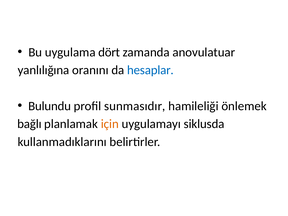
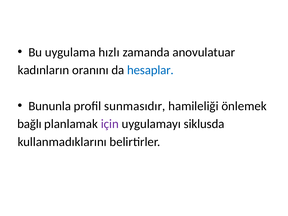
dört: dört -> hızlı (109, 52)
yanlılığına: yanlılığına -> kadınların (43, 70)
Bulundu: Bulundu -> Bununla (50, 106)
için colour: orange -> purple (110, 124)
